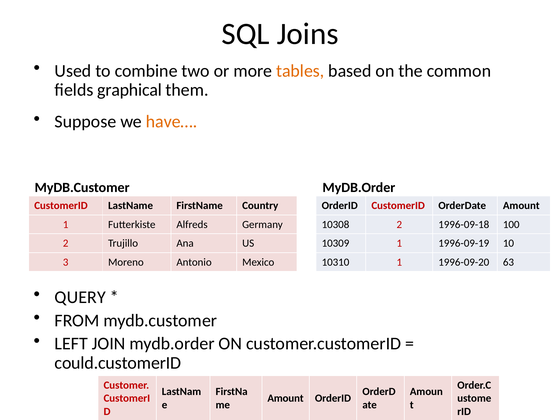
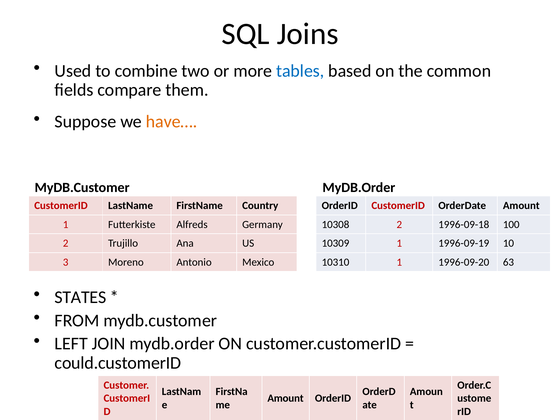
tables colour: orange -> blue (300, 71)
graphical: graphical -> compare (129, 90)
QUERY: QUERY -> STATES (80, 297)
